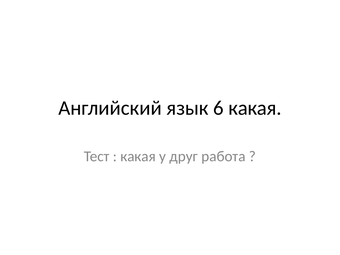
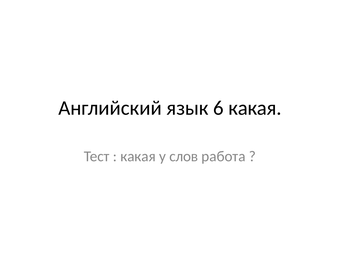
друг: друг -> слов (184, 156)
